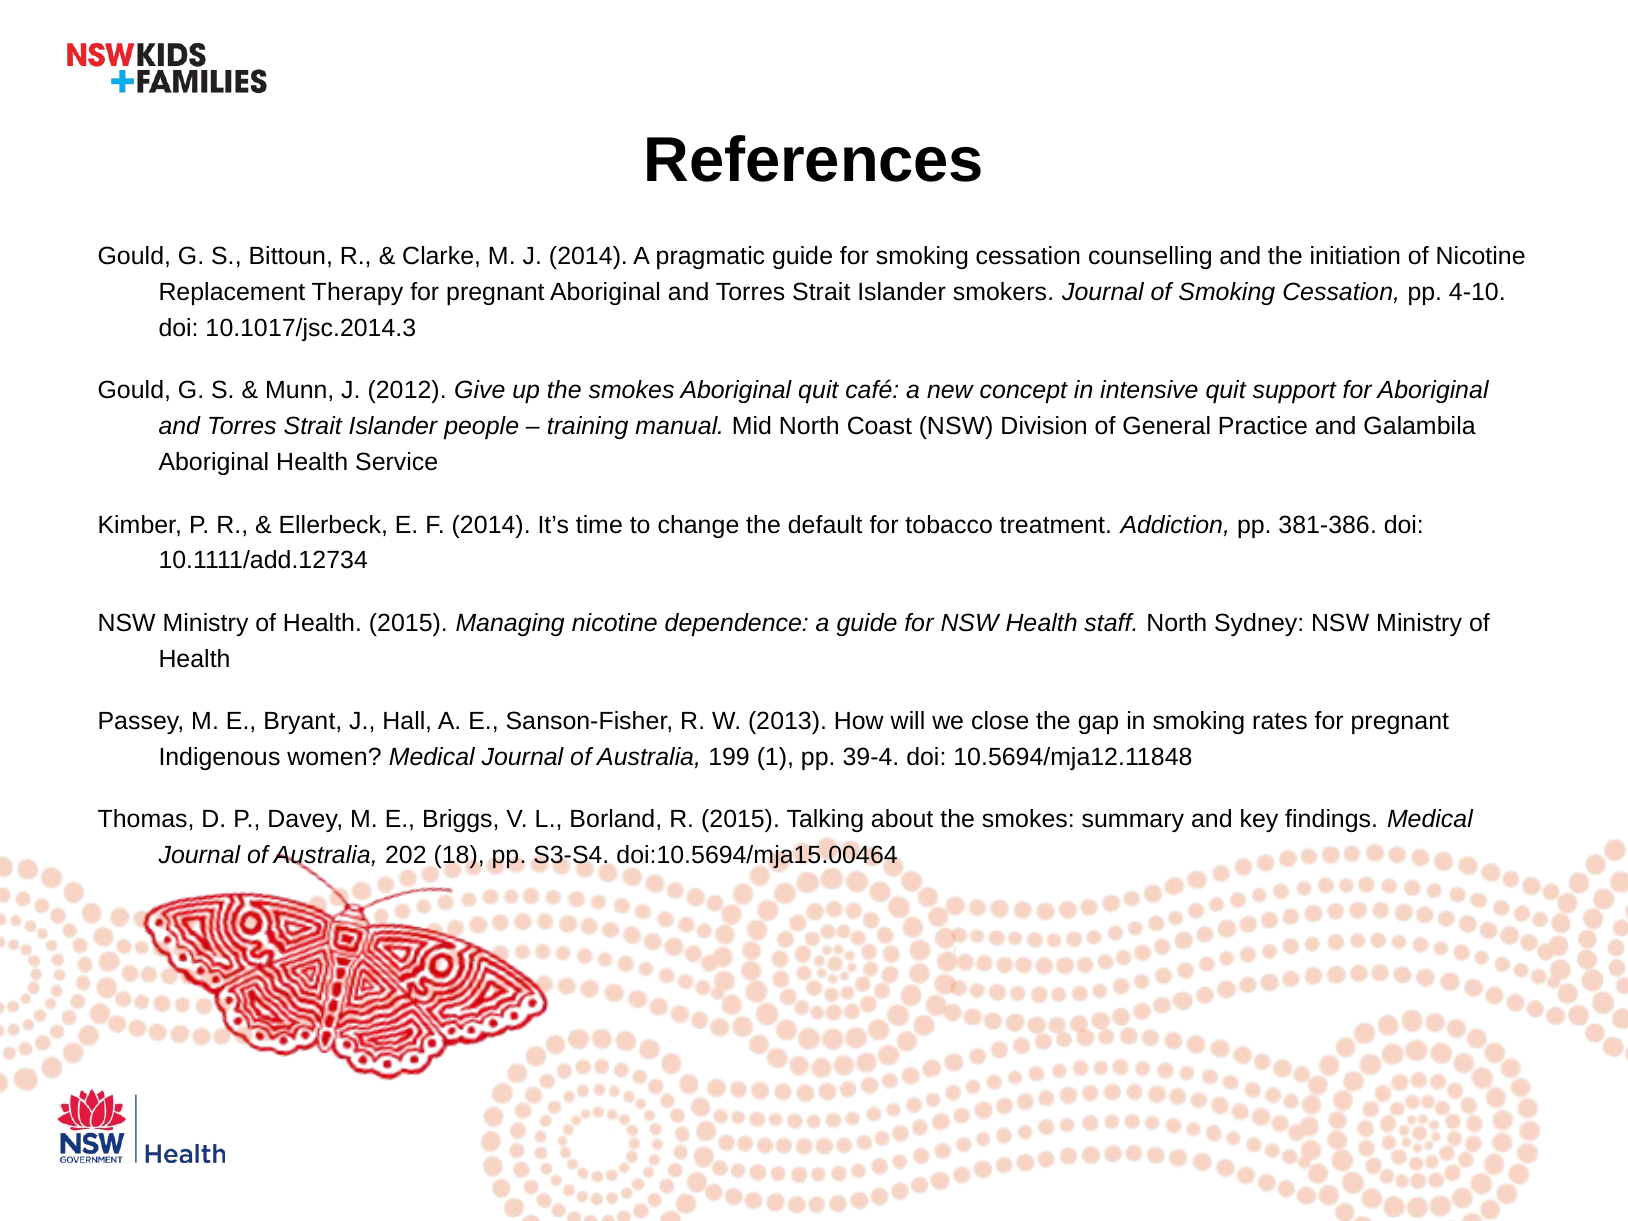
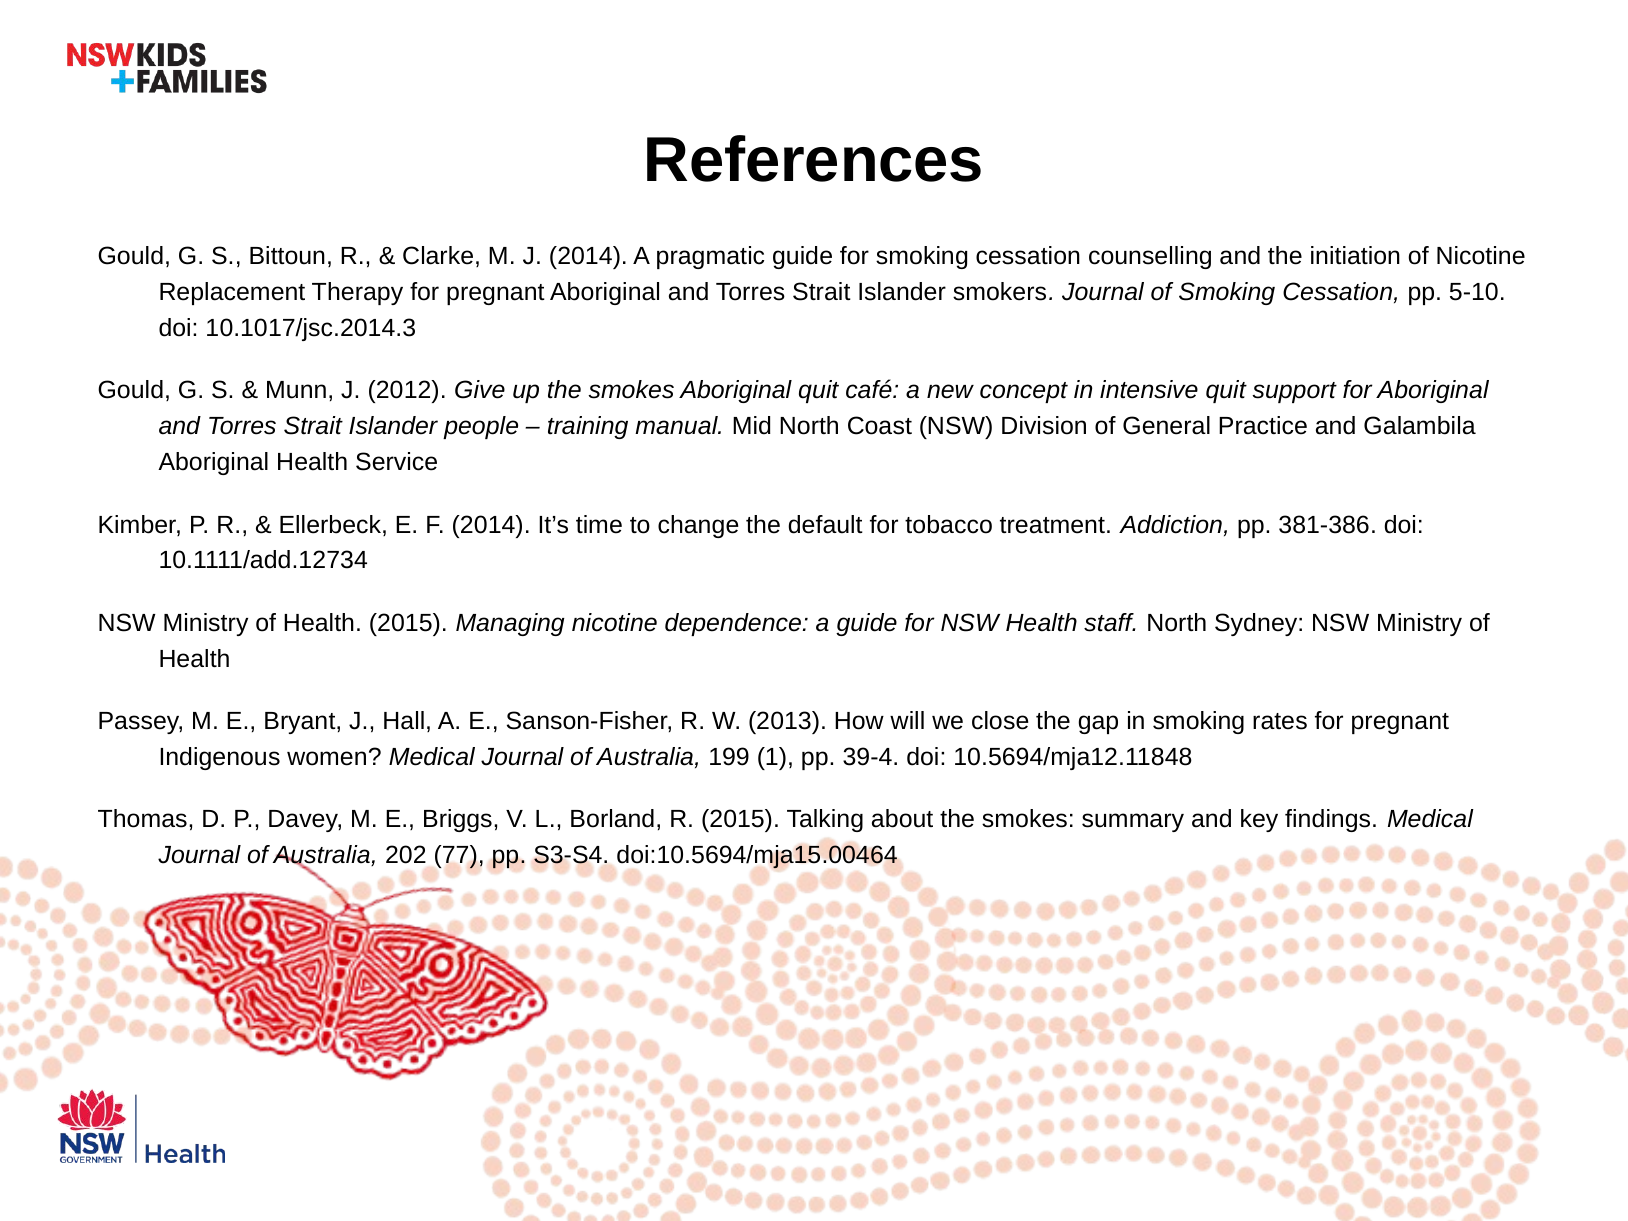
4-10: 4-10 -> 5-10 (1477, 292)
18: 18 -> 77 (459, 855)
